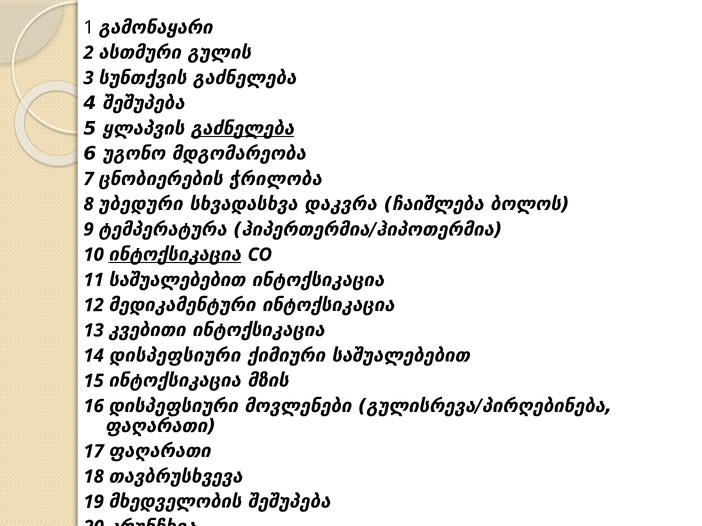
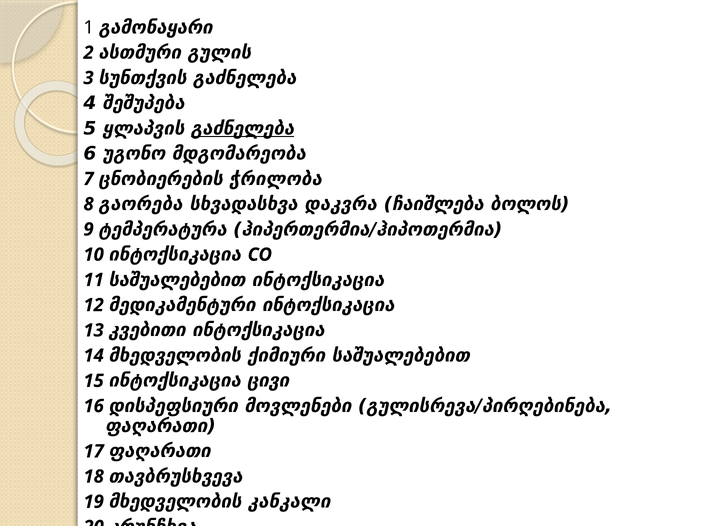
უბედური: უბედური -> გაორება (141, 204)
ინტოქსიკაცია underline: present -> none (175, 255)
14 დისპეფსიური: დისპეფსიური -> მხედველობის (175, 356)
მზის: მზის -> ცივი (268, 381)
მხედველობის შეშუპება: შეშუპება -> კანკალი (289, 502)
